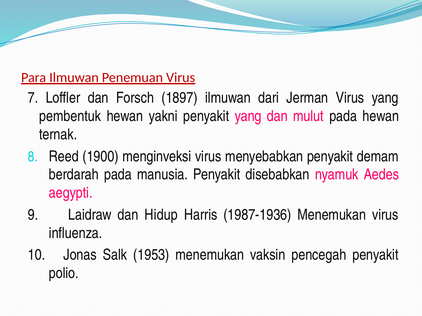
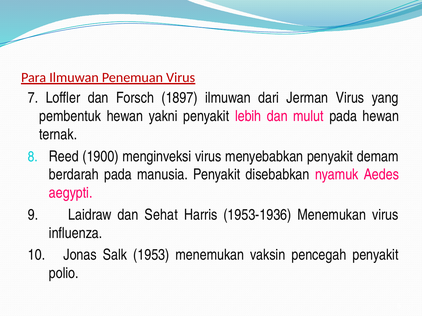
penyakit yang: yang -> lebih (248, 116)
Hidup: Hidup -> Sehat (161, 215)
1987-1936: 1987-1936 -> 1953-1936 (257, 215)
